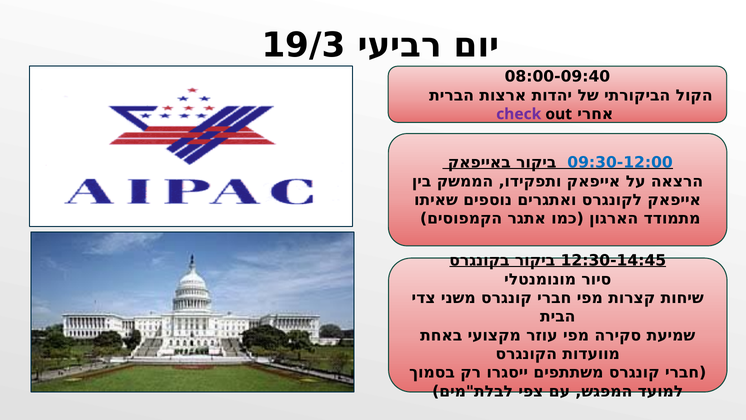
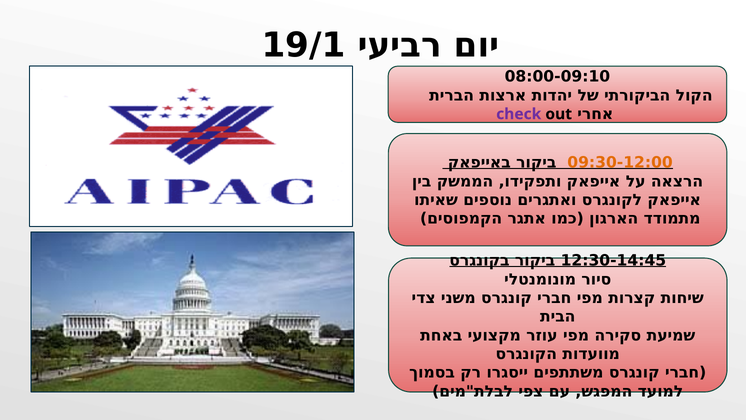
19/3: 19/3 -> 19/1 (304, 45)
08:00-09:40: 08:00-09:40 -> 08:00-09:10 (557, 77)
09:30-12:00 colour: blue -> orange (620, 163)
